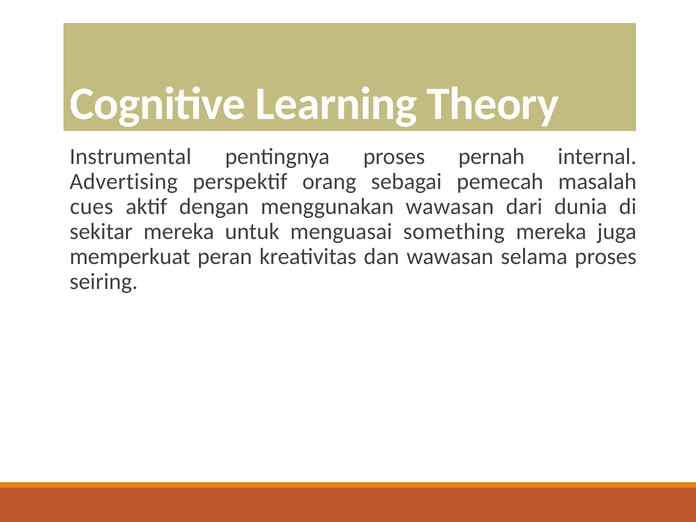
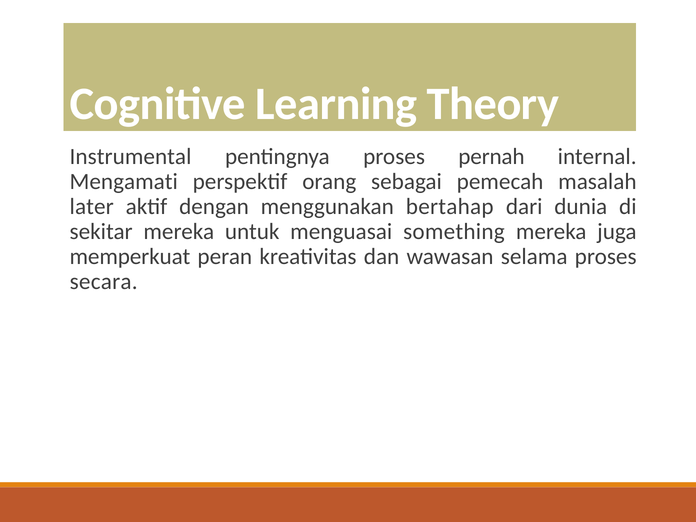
Advertising: Advertising -> Mengamati (124, 181)
cues: cues -> later (92, 206)
menggunakan wawasan: wawasan -> bertahap (450, 206)
seiring: seiring -> secara (104, 282)
